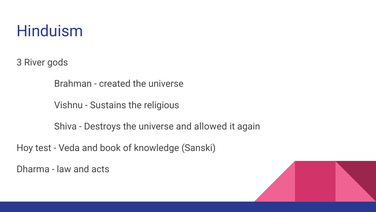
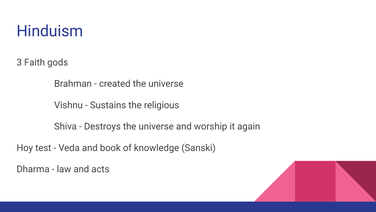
River: River -> Faith (35, 62)
allowed: allowed -> worship (211, 126)
